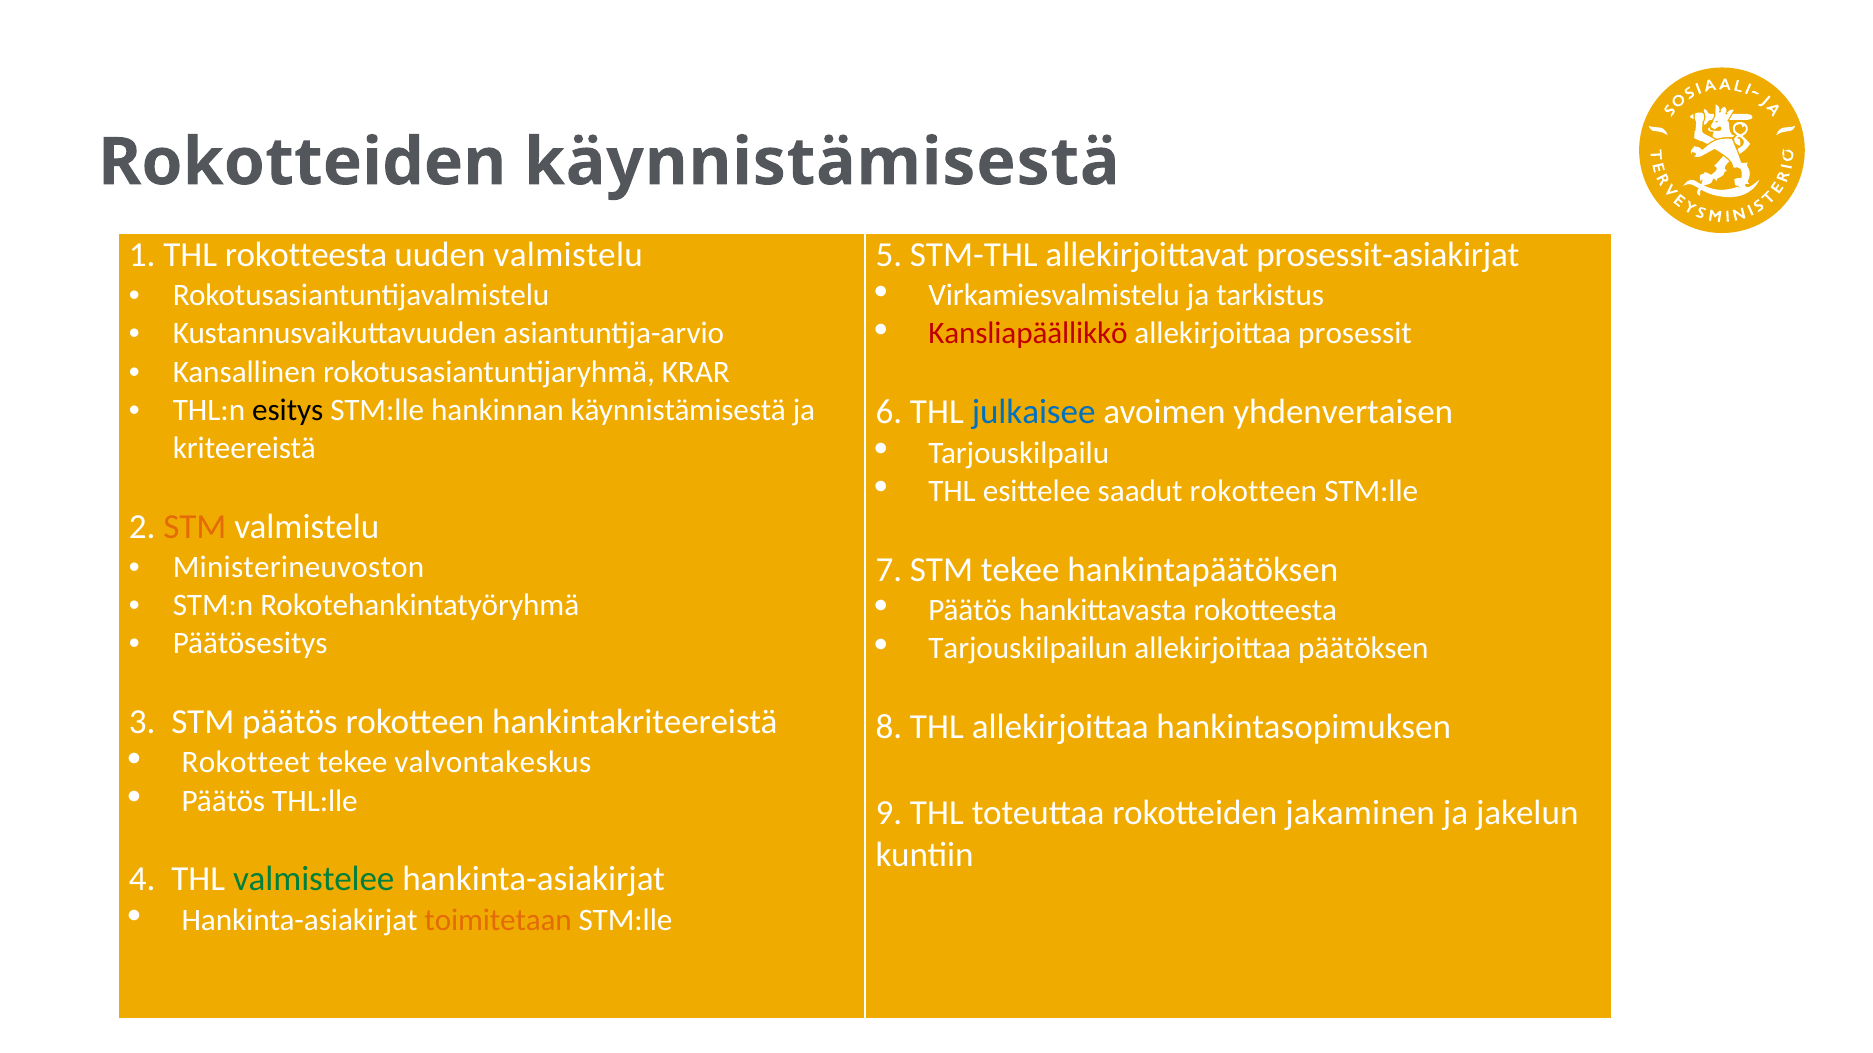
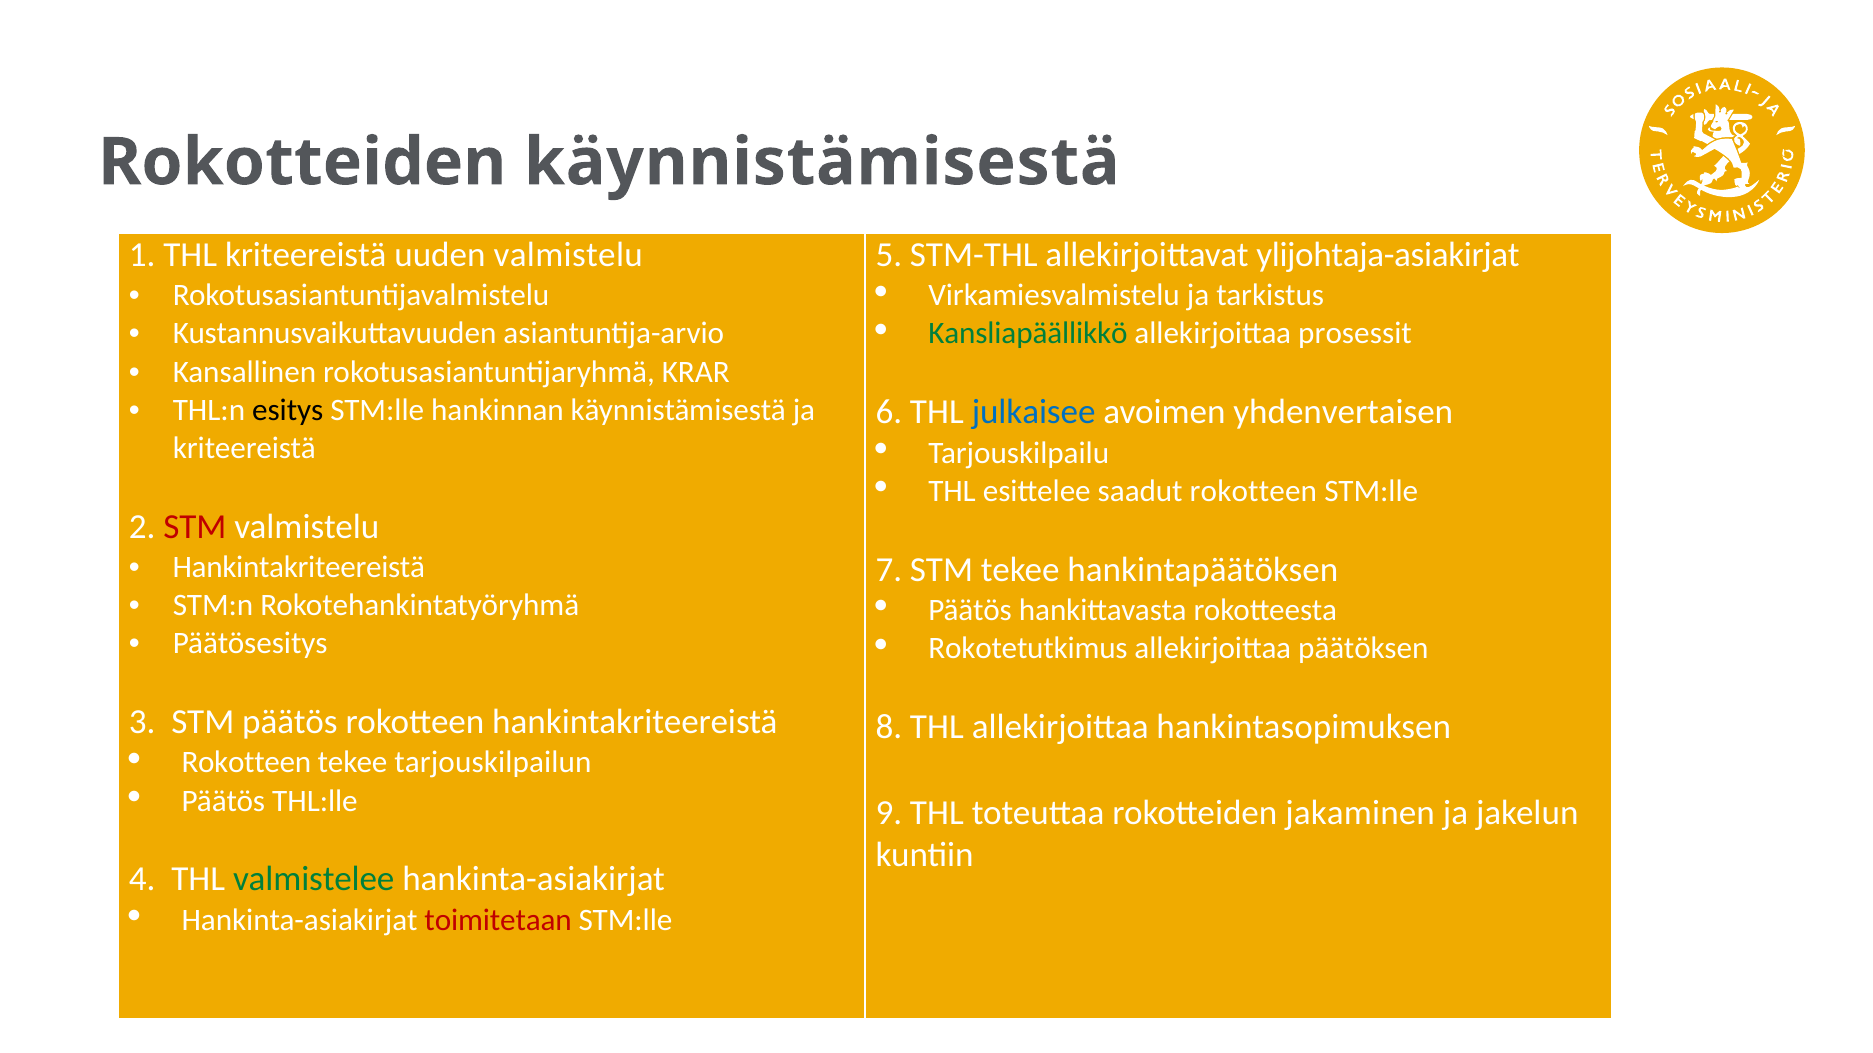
THL rokotteesta: rokotteesta -> kriteereistä (306, 255)
prosessit-asiakirjat: prosessit-asiakirjat -> ylijohtaja-asiakirjat (1388, 255)
Kansliapäällikkö colour: red -> green (1028, 334)
STM colour: orange -> red (195, 527)
Ministerineuvoston: Ministerineuvoston -> Hankintakriteereistä (299, 567)
Tarjouskilpailun: Tarjouskilpailun -> Rokotetutkimus (1028, 648)
Rokotteet: Rokotteet -> Rokotteen (246, 763)
valvontakeskus: valvontakeskus -> tarjouskilpailun (493, 763)
toimitetaan colour: orange -> red (498, 920)
